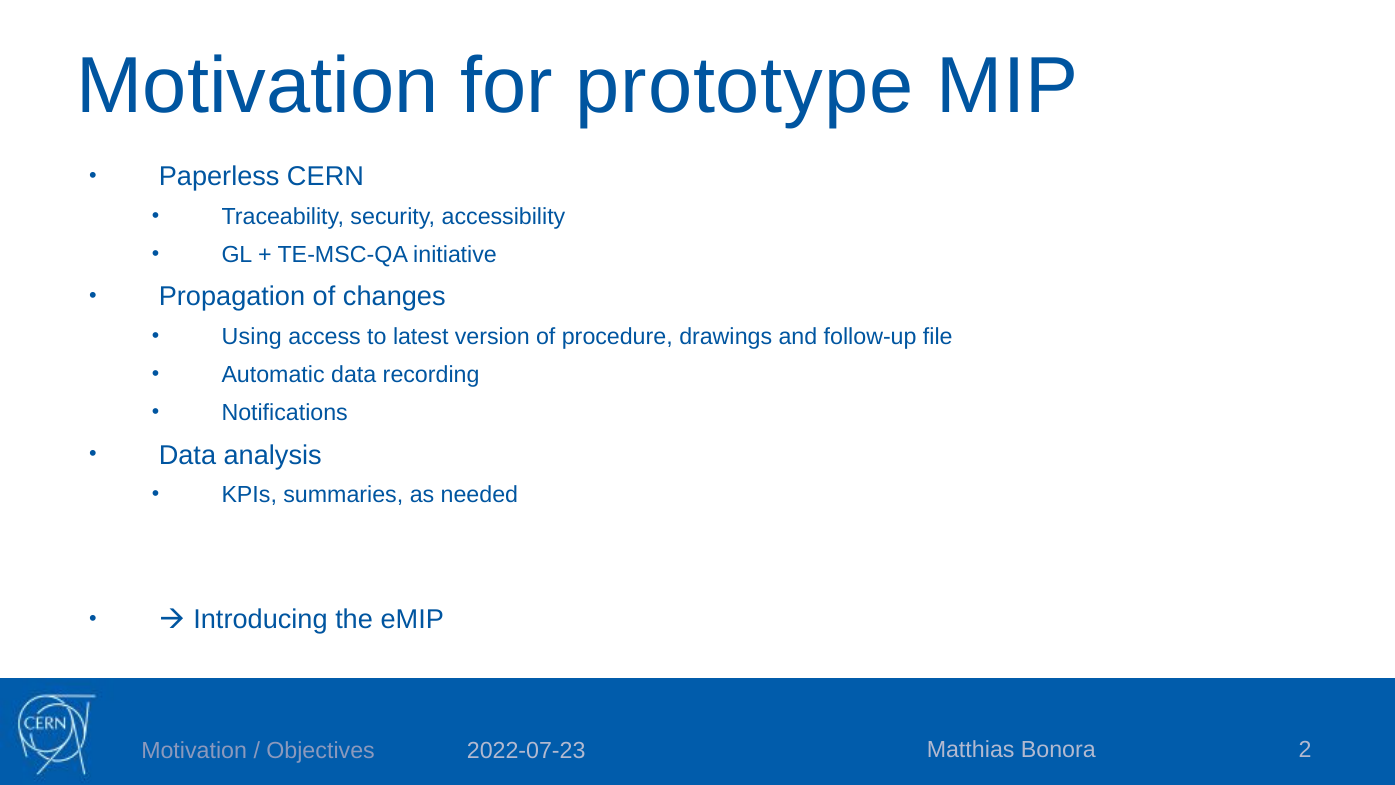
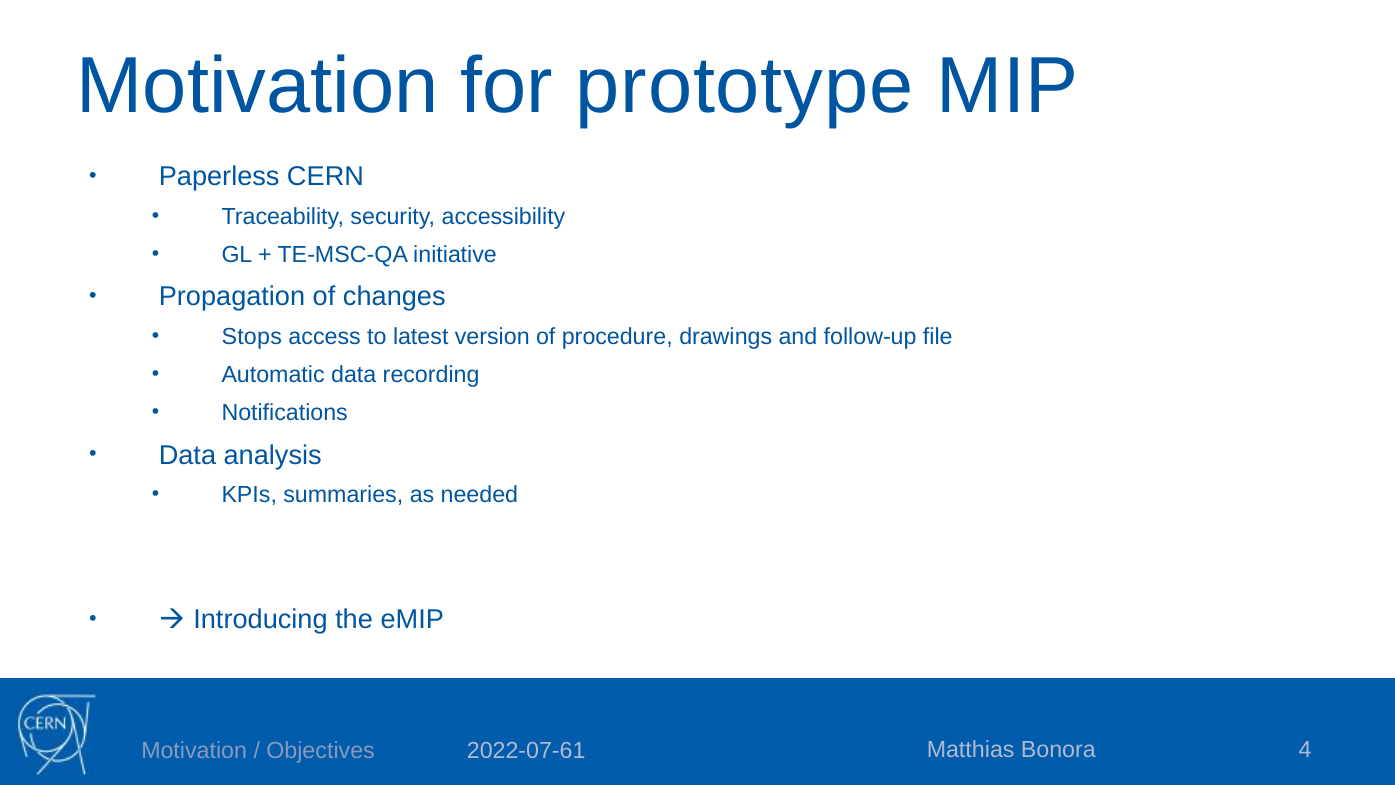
Using: Using -> Stops (252, 337)
2: 2 -> 4 (1305, 750)
2022-07-23: 2022-07-23 -> 2022-07-61 (526, 750)
